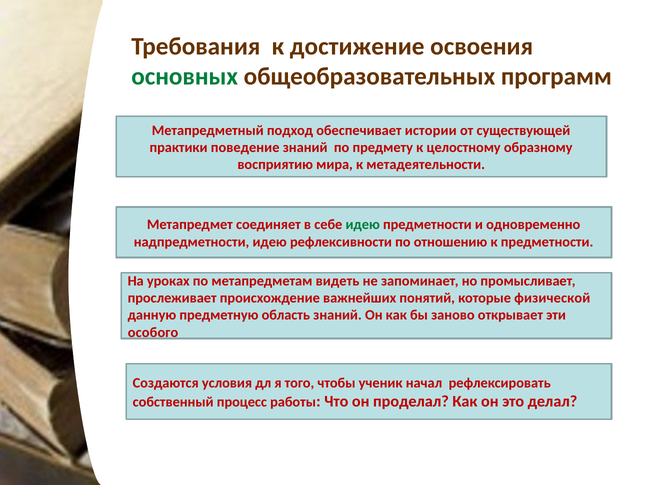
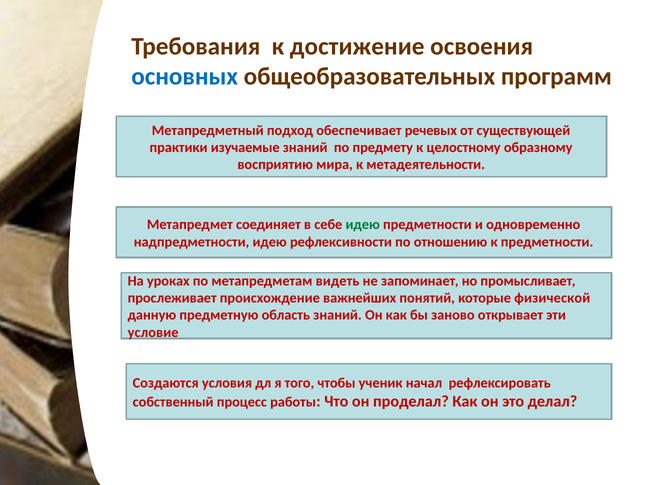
основных colour: green -> blue (185, 77)
истории: истории -> речевых (431, 130)
поведение: поведение -> изучаемые (245, 148)
особого: особого -> условие (153, 333)
